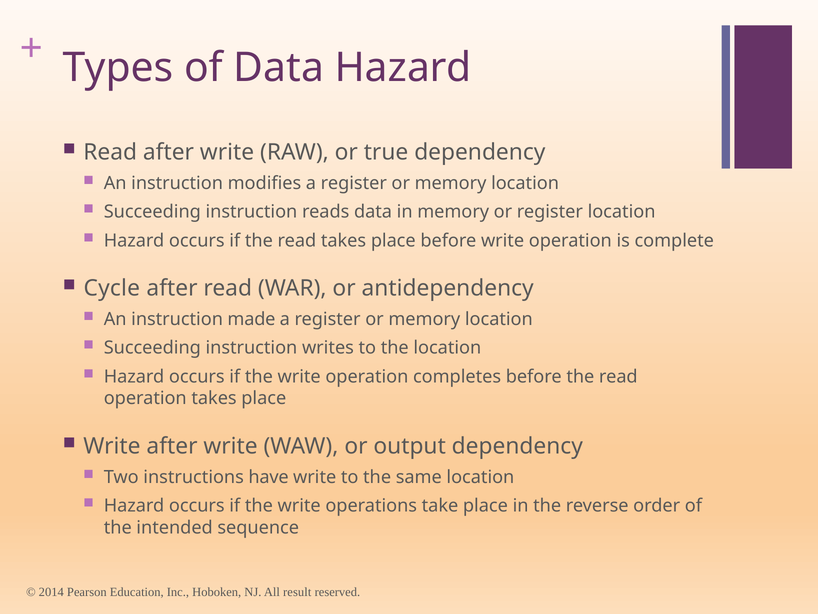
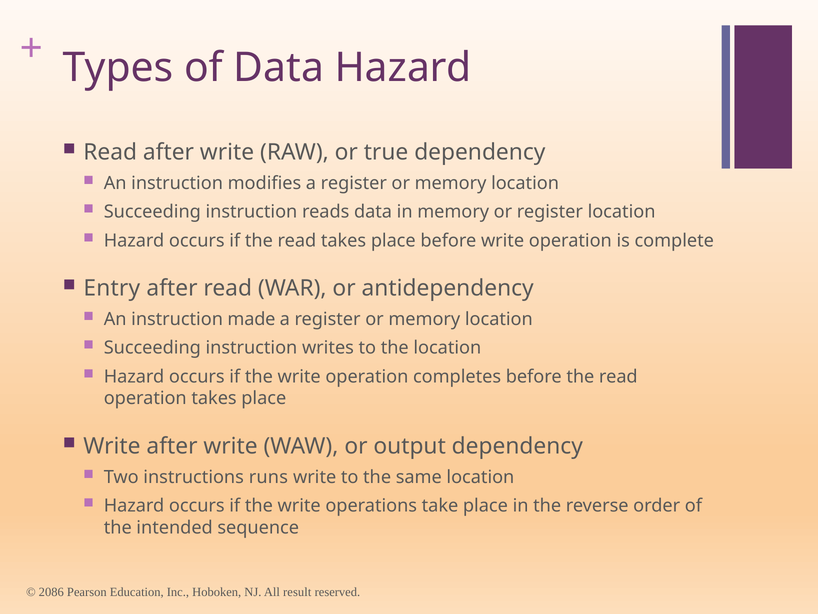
Cycle: Cycle -> Entry (112, 288)
have: have -> runs (268, 477)
2014: 2014 -> 2086 (51, 592)
